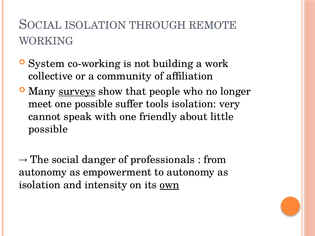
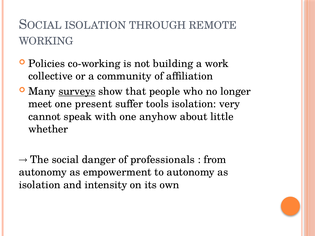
System: System -> Policies (47, 64)
one possible: possible -> present (94, 104)
friendly: friendly -> anyhow (158, 117)
possible: possible -> whether (48, 129)
own underline: present -> none (169, 185)
